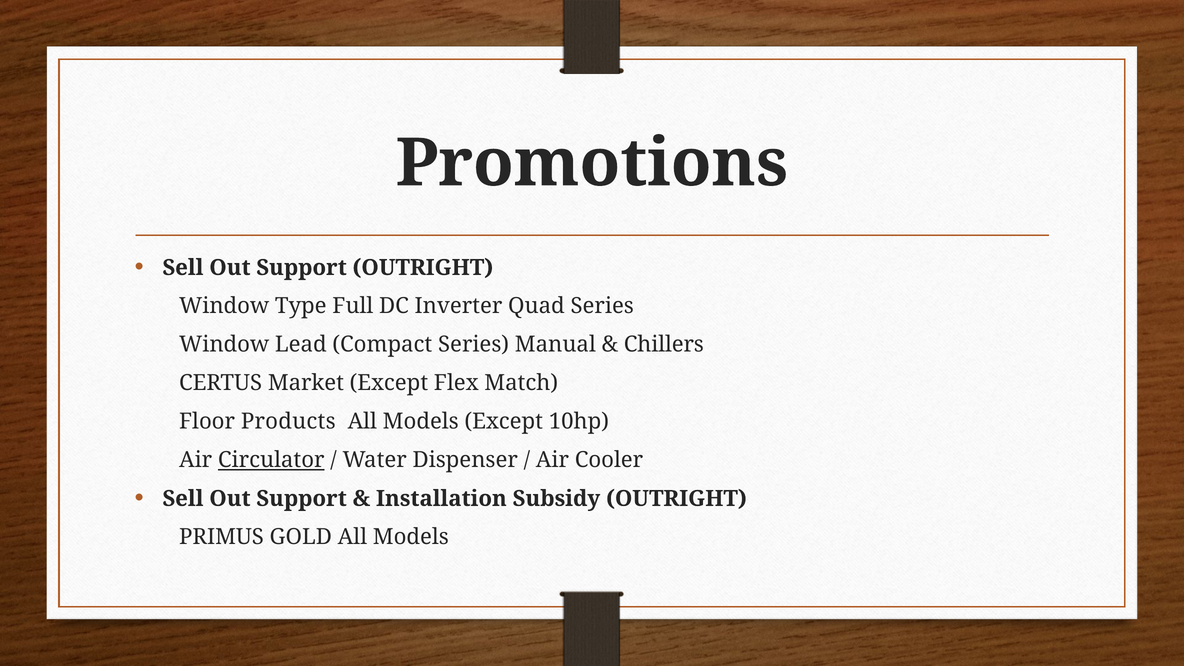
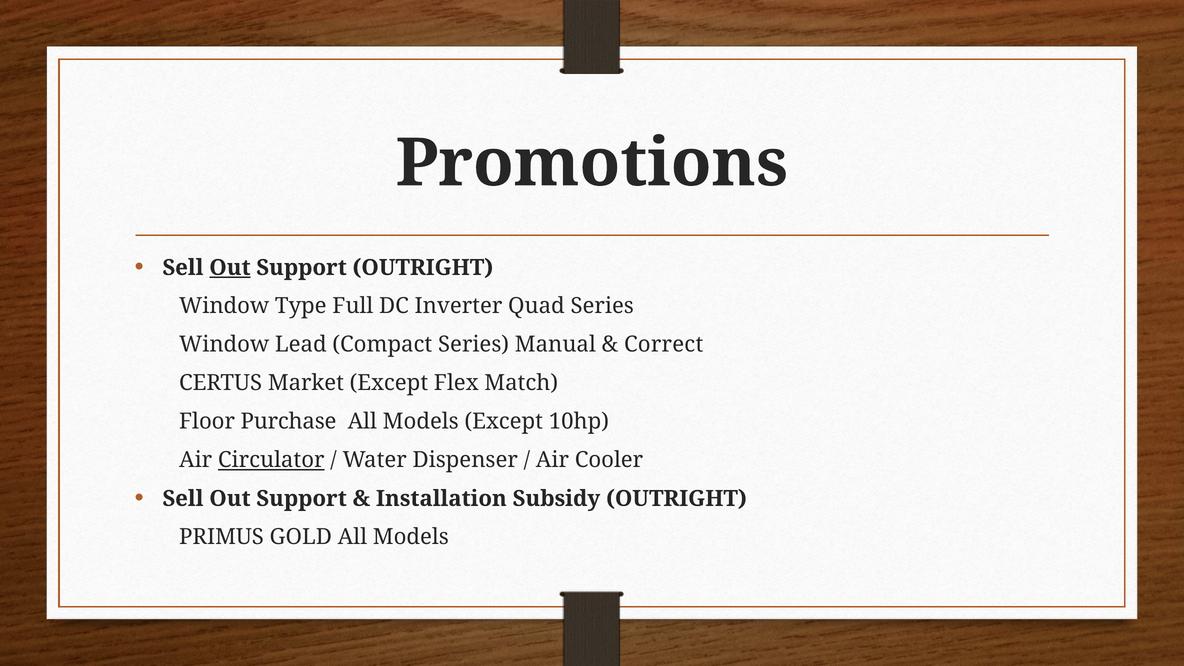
Out underline: none -> present (230, 268)
Chillers: Chillers -> Correct (664, 345)
Products: Products -> Purchase (289, 422)
